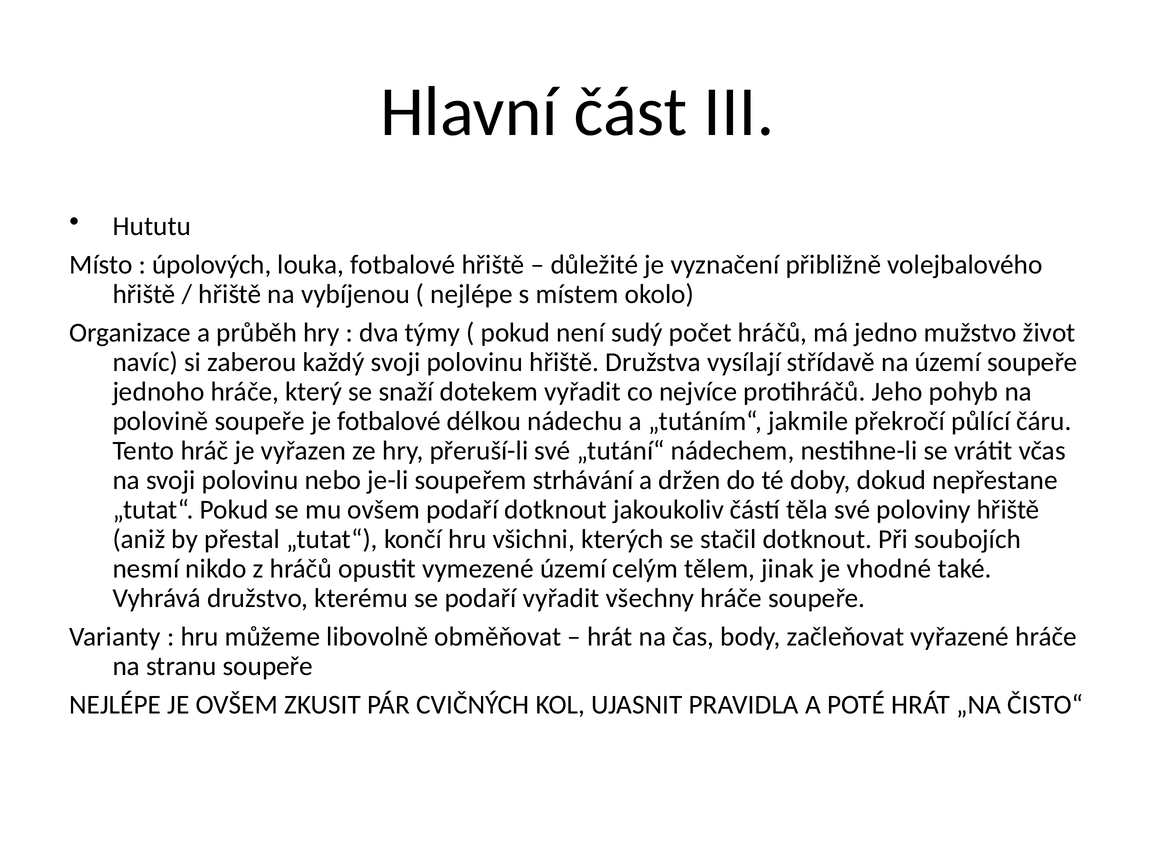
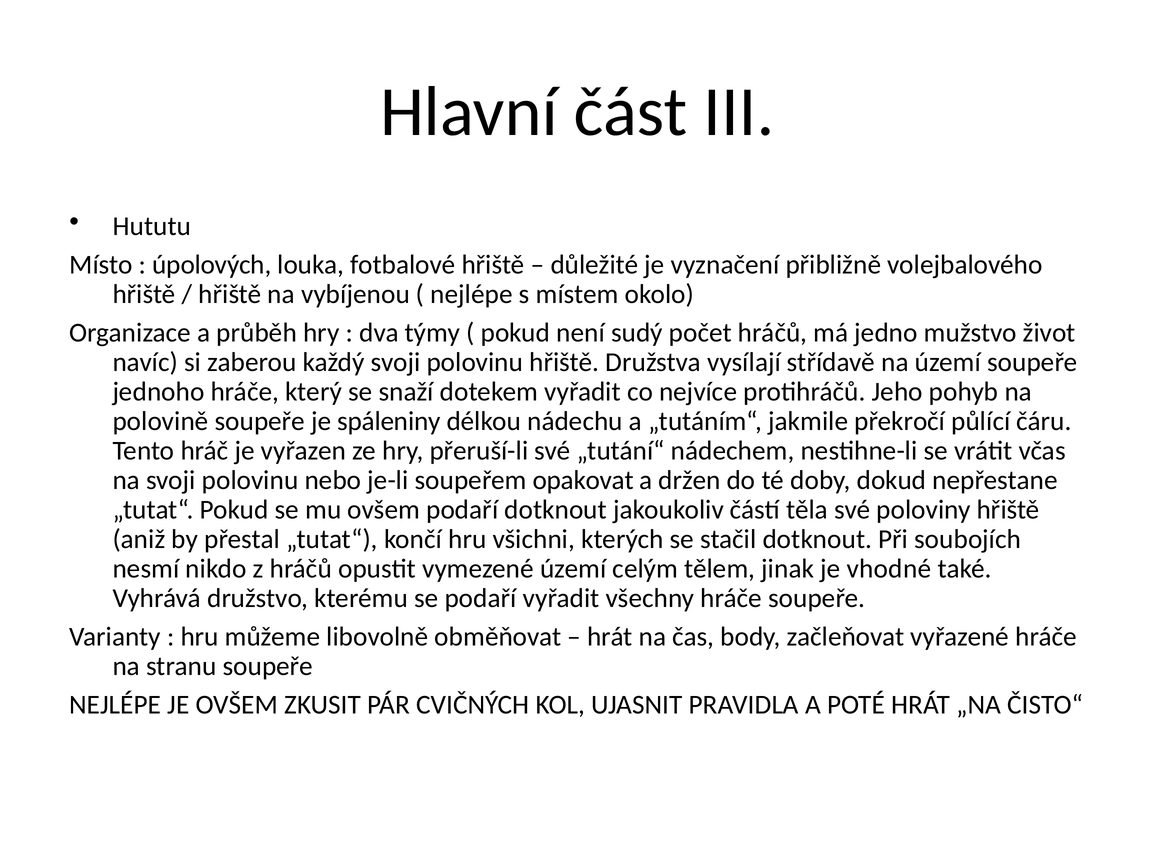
je fotbalové: fotbalové -> spáleniny (389, 421)
strhávání: strhávání -> opakovat (583, 480)
